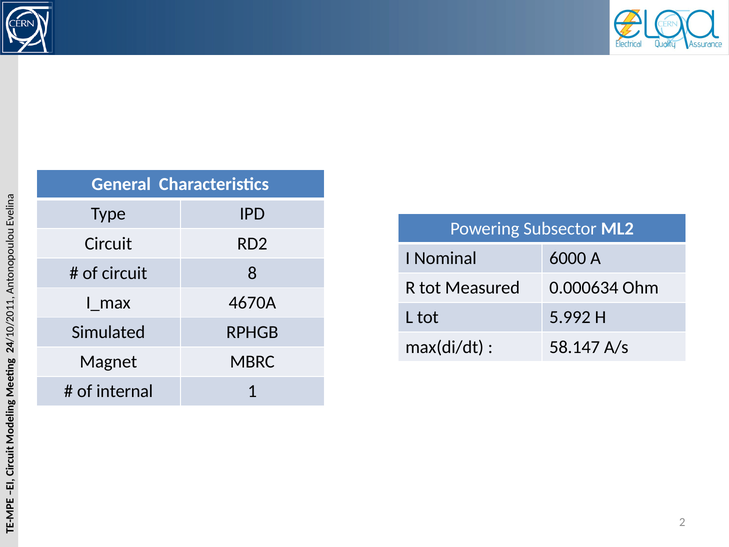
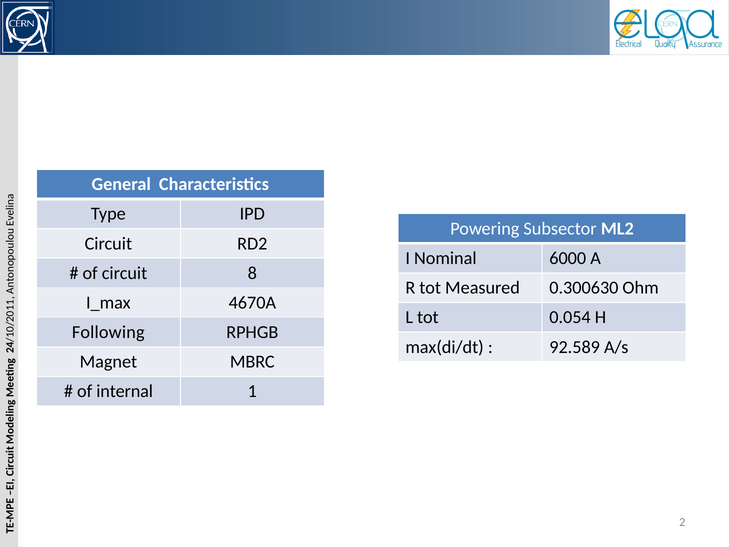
0.000634: 0.000634 -> 0.300630 (584, 288)
5.992: 5.992 -> 0.054 (570, 317)
Simulated: Simulated -> Following (108, 332)
58.147: 58.147 -> 92.589 (575, 347)
